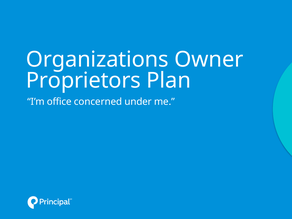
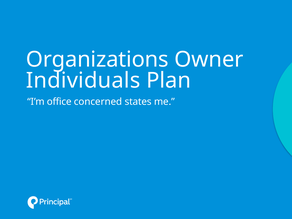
Proprietors: Proprietors -> Individuals (83, 81)
under: under -> states (138, 102)
